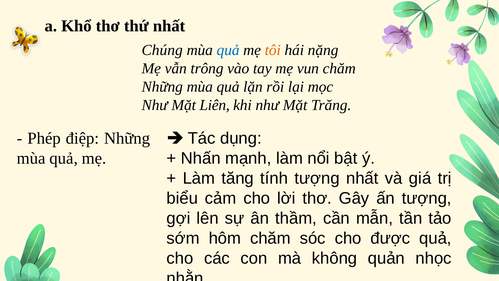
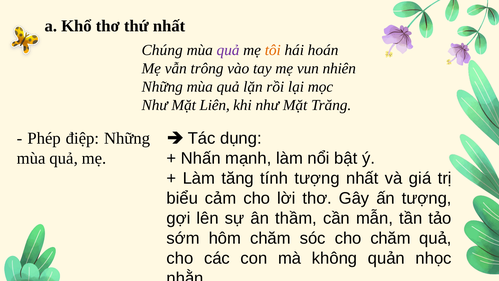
quả colour: blue -> purple (228, 50)
nặng: nặng -> hoán (323, 50)
vun chăm: chăm -> nhiên (339, 68)
cho được: được -> chăm (390, 238)
